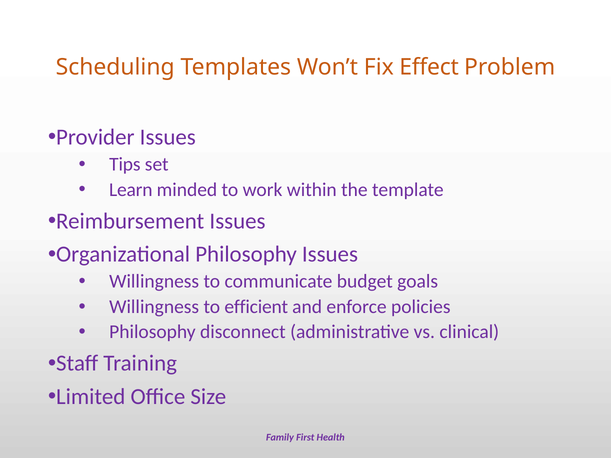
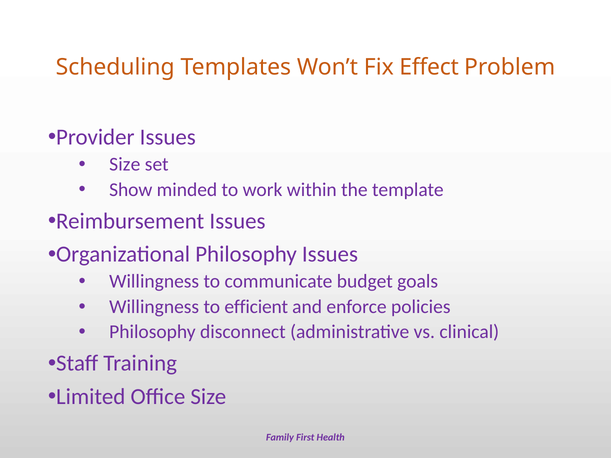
Tips: Tips -> Size (125, 164)
Learn: Learn -> Show (131, 190)
